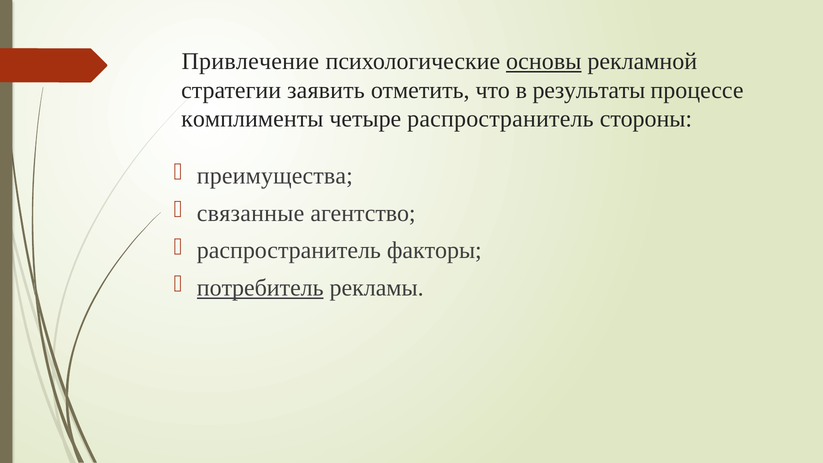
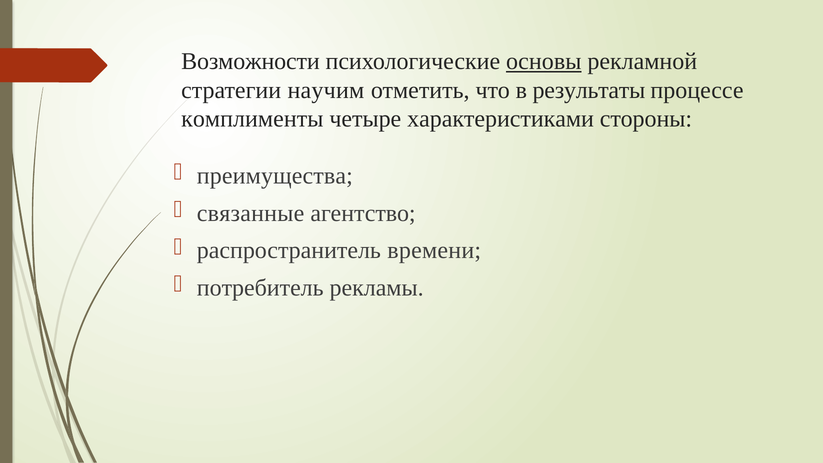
Привлечение: Привлечение -> Возможности (250, 61)
заявить: заявить -> научим (326, 90)
четыре распространитель: распространитель -> характеристиками (501, 119)
факторы: факторы -> времени (434, 250)
потребитель underline: present -> none (260, 288)
